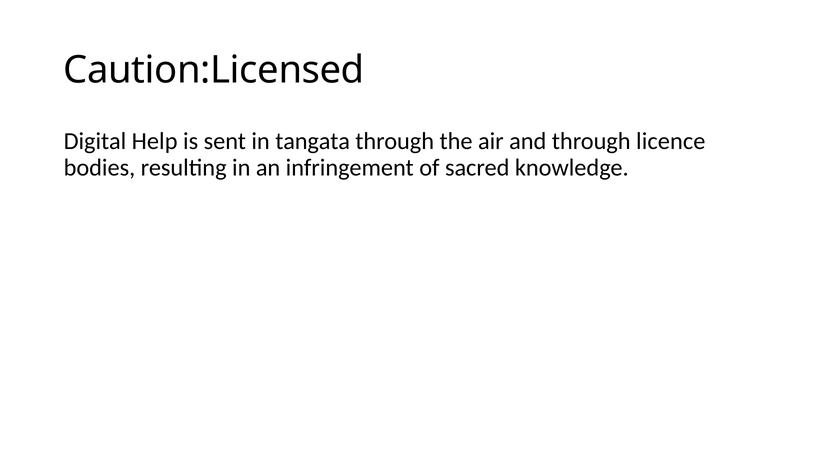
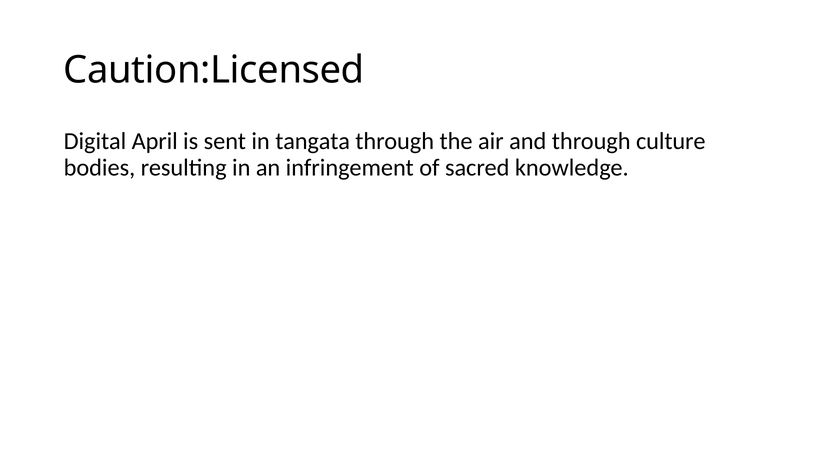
Help: Help -> April (155, 141)
licence: licence -> culture (671, 141)
